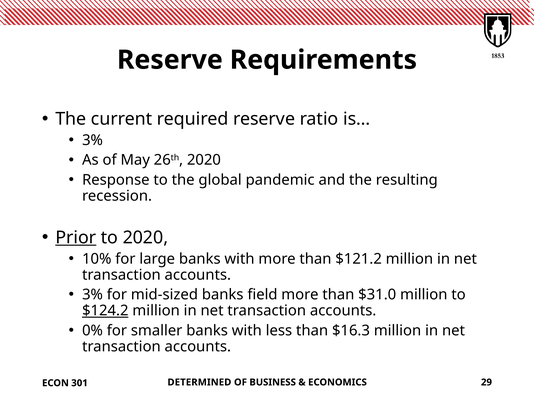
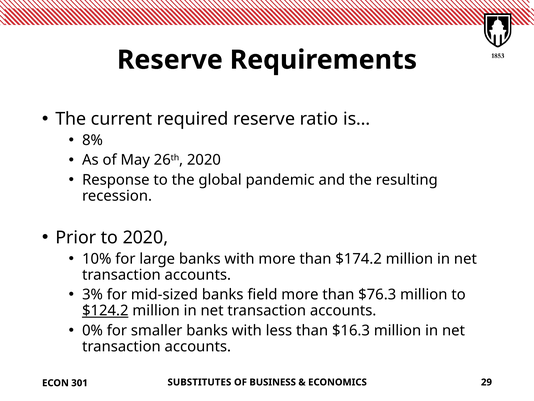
3%: 3% -> 8% (93, 140)
Prior underline: present -> none (76, 237)
$121.2: $121.2 -> $174.2 (359, 259)
$31.0: $31.0 -> $76.3 (377, 294)
DETERMINED: DETERMINED -> SUBSTITUTES (199, 382)
